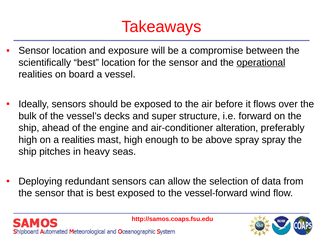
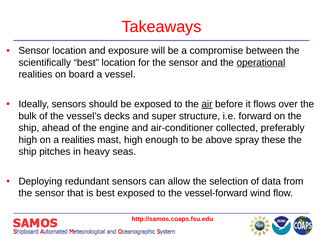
air underline: none -> present (207, 104)
alteration: alteration -> collected (237, 127)
spray spray: spray -> these (274, 139)
